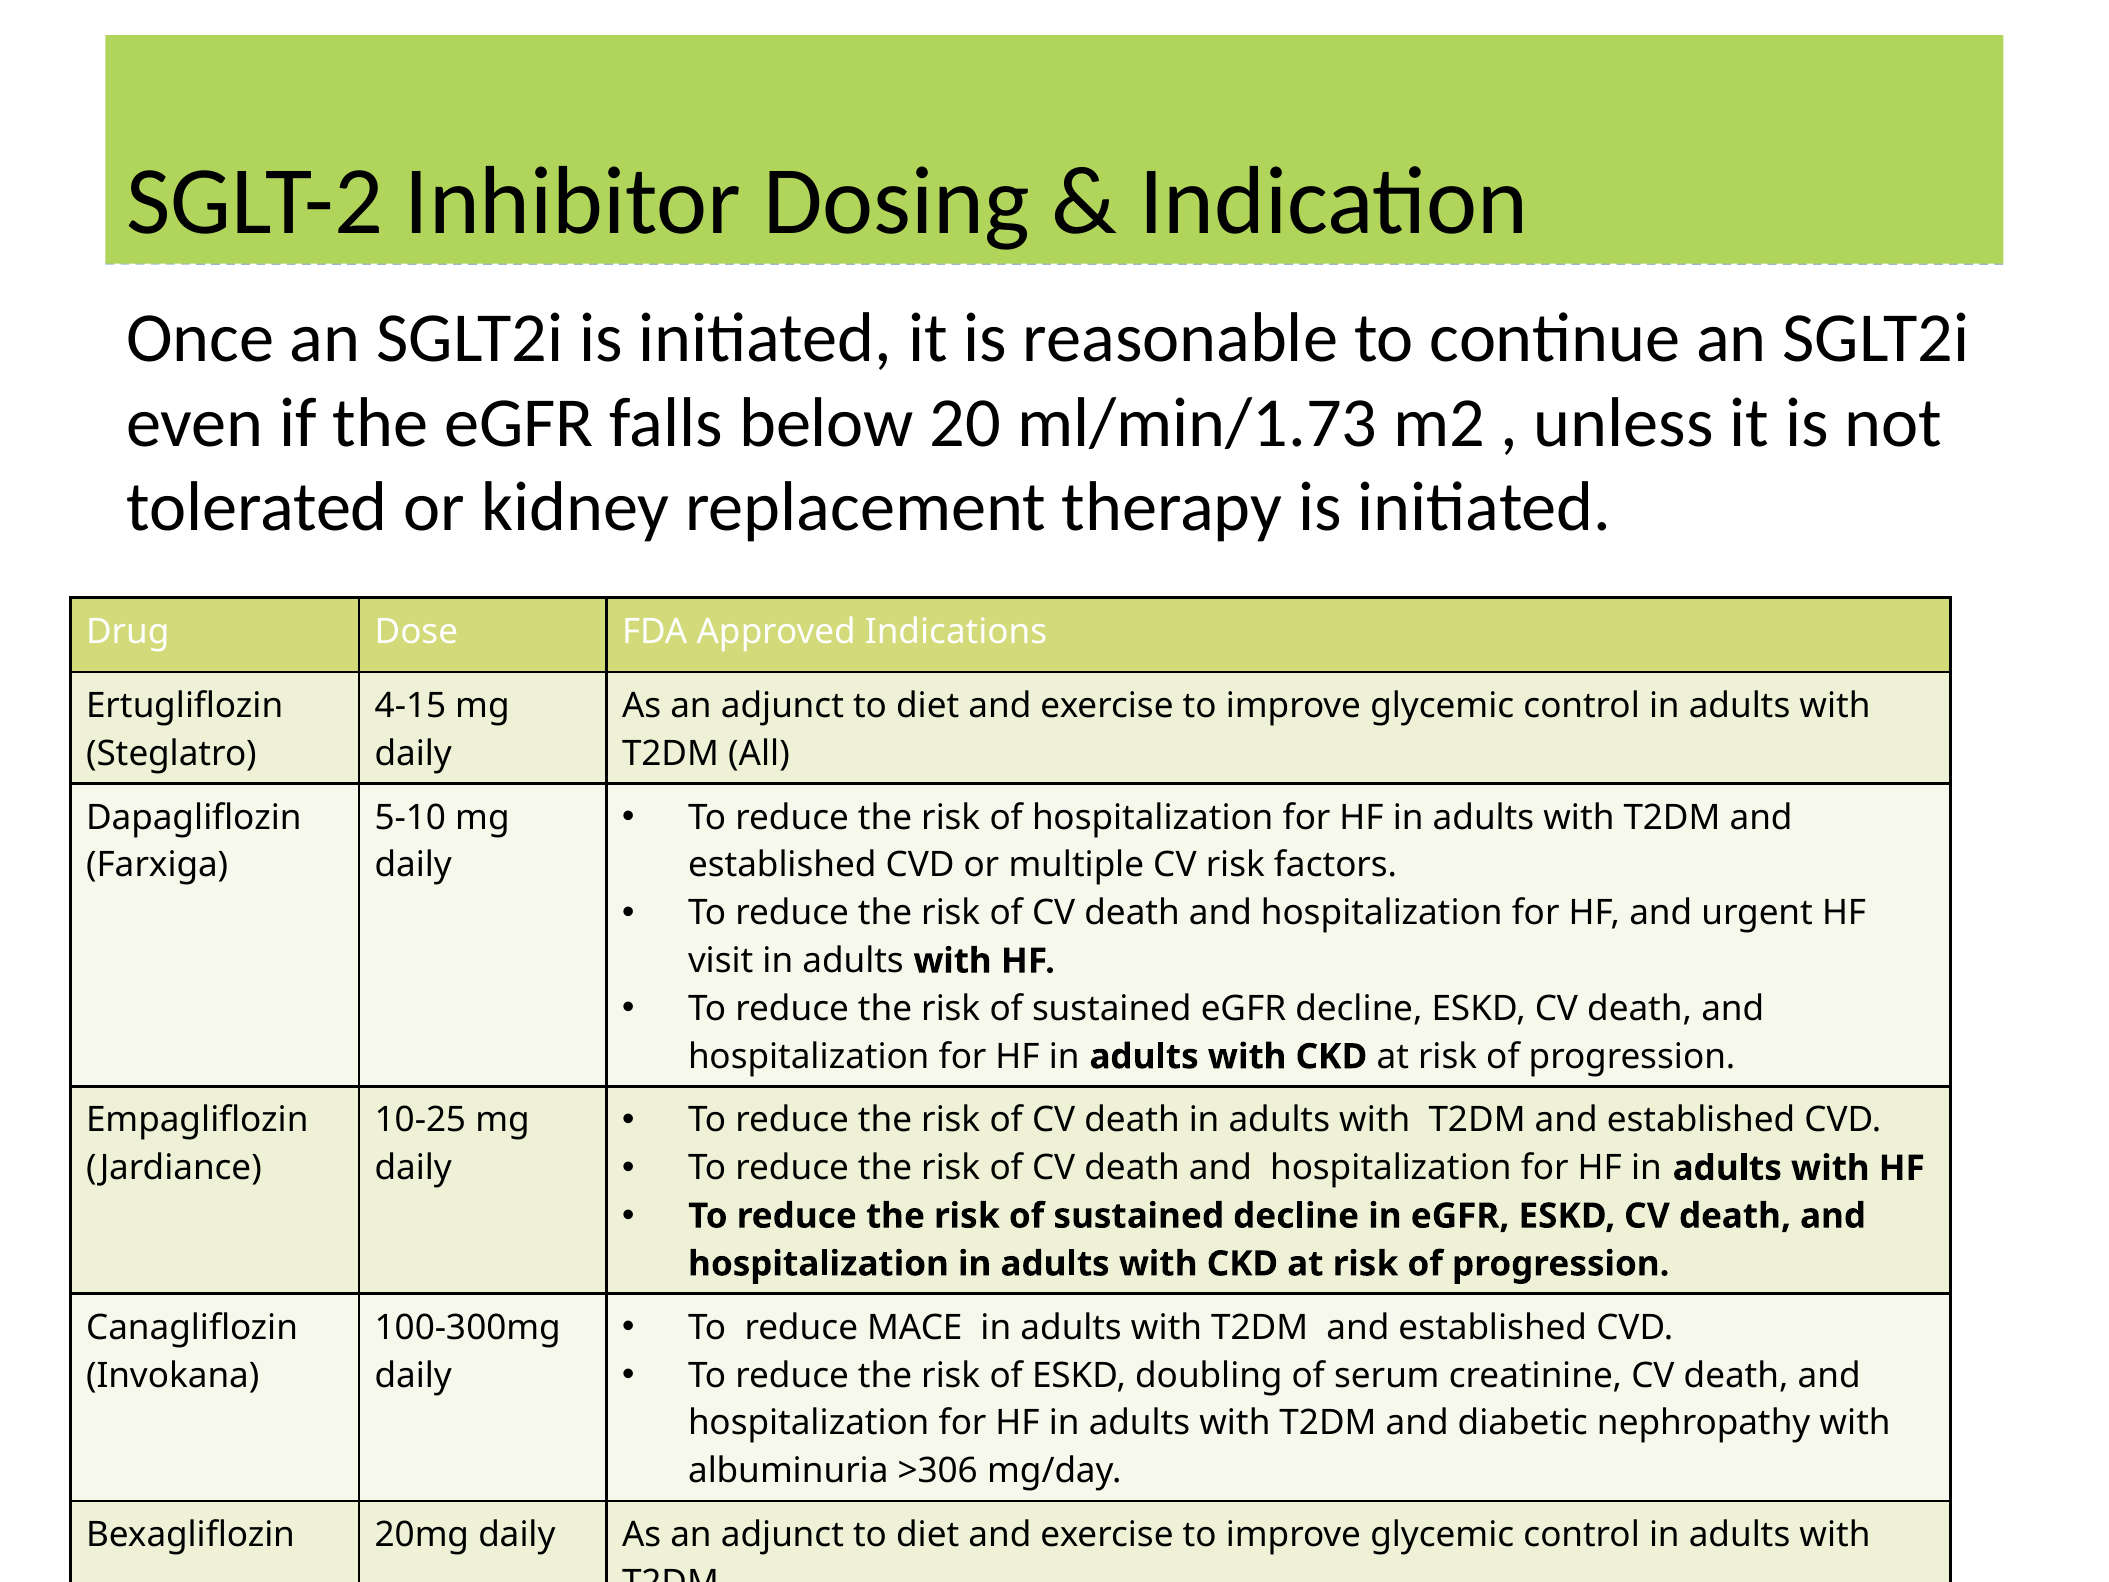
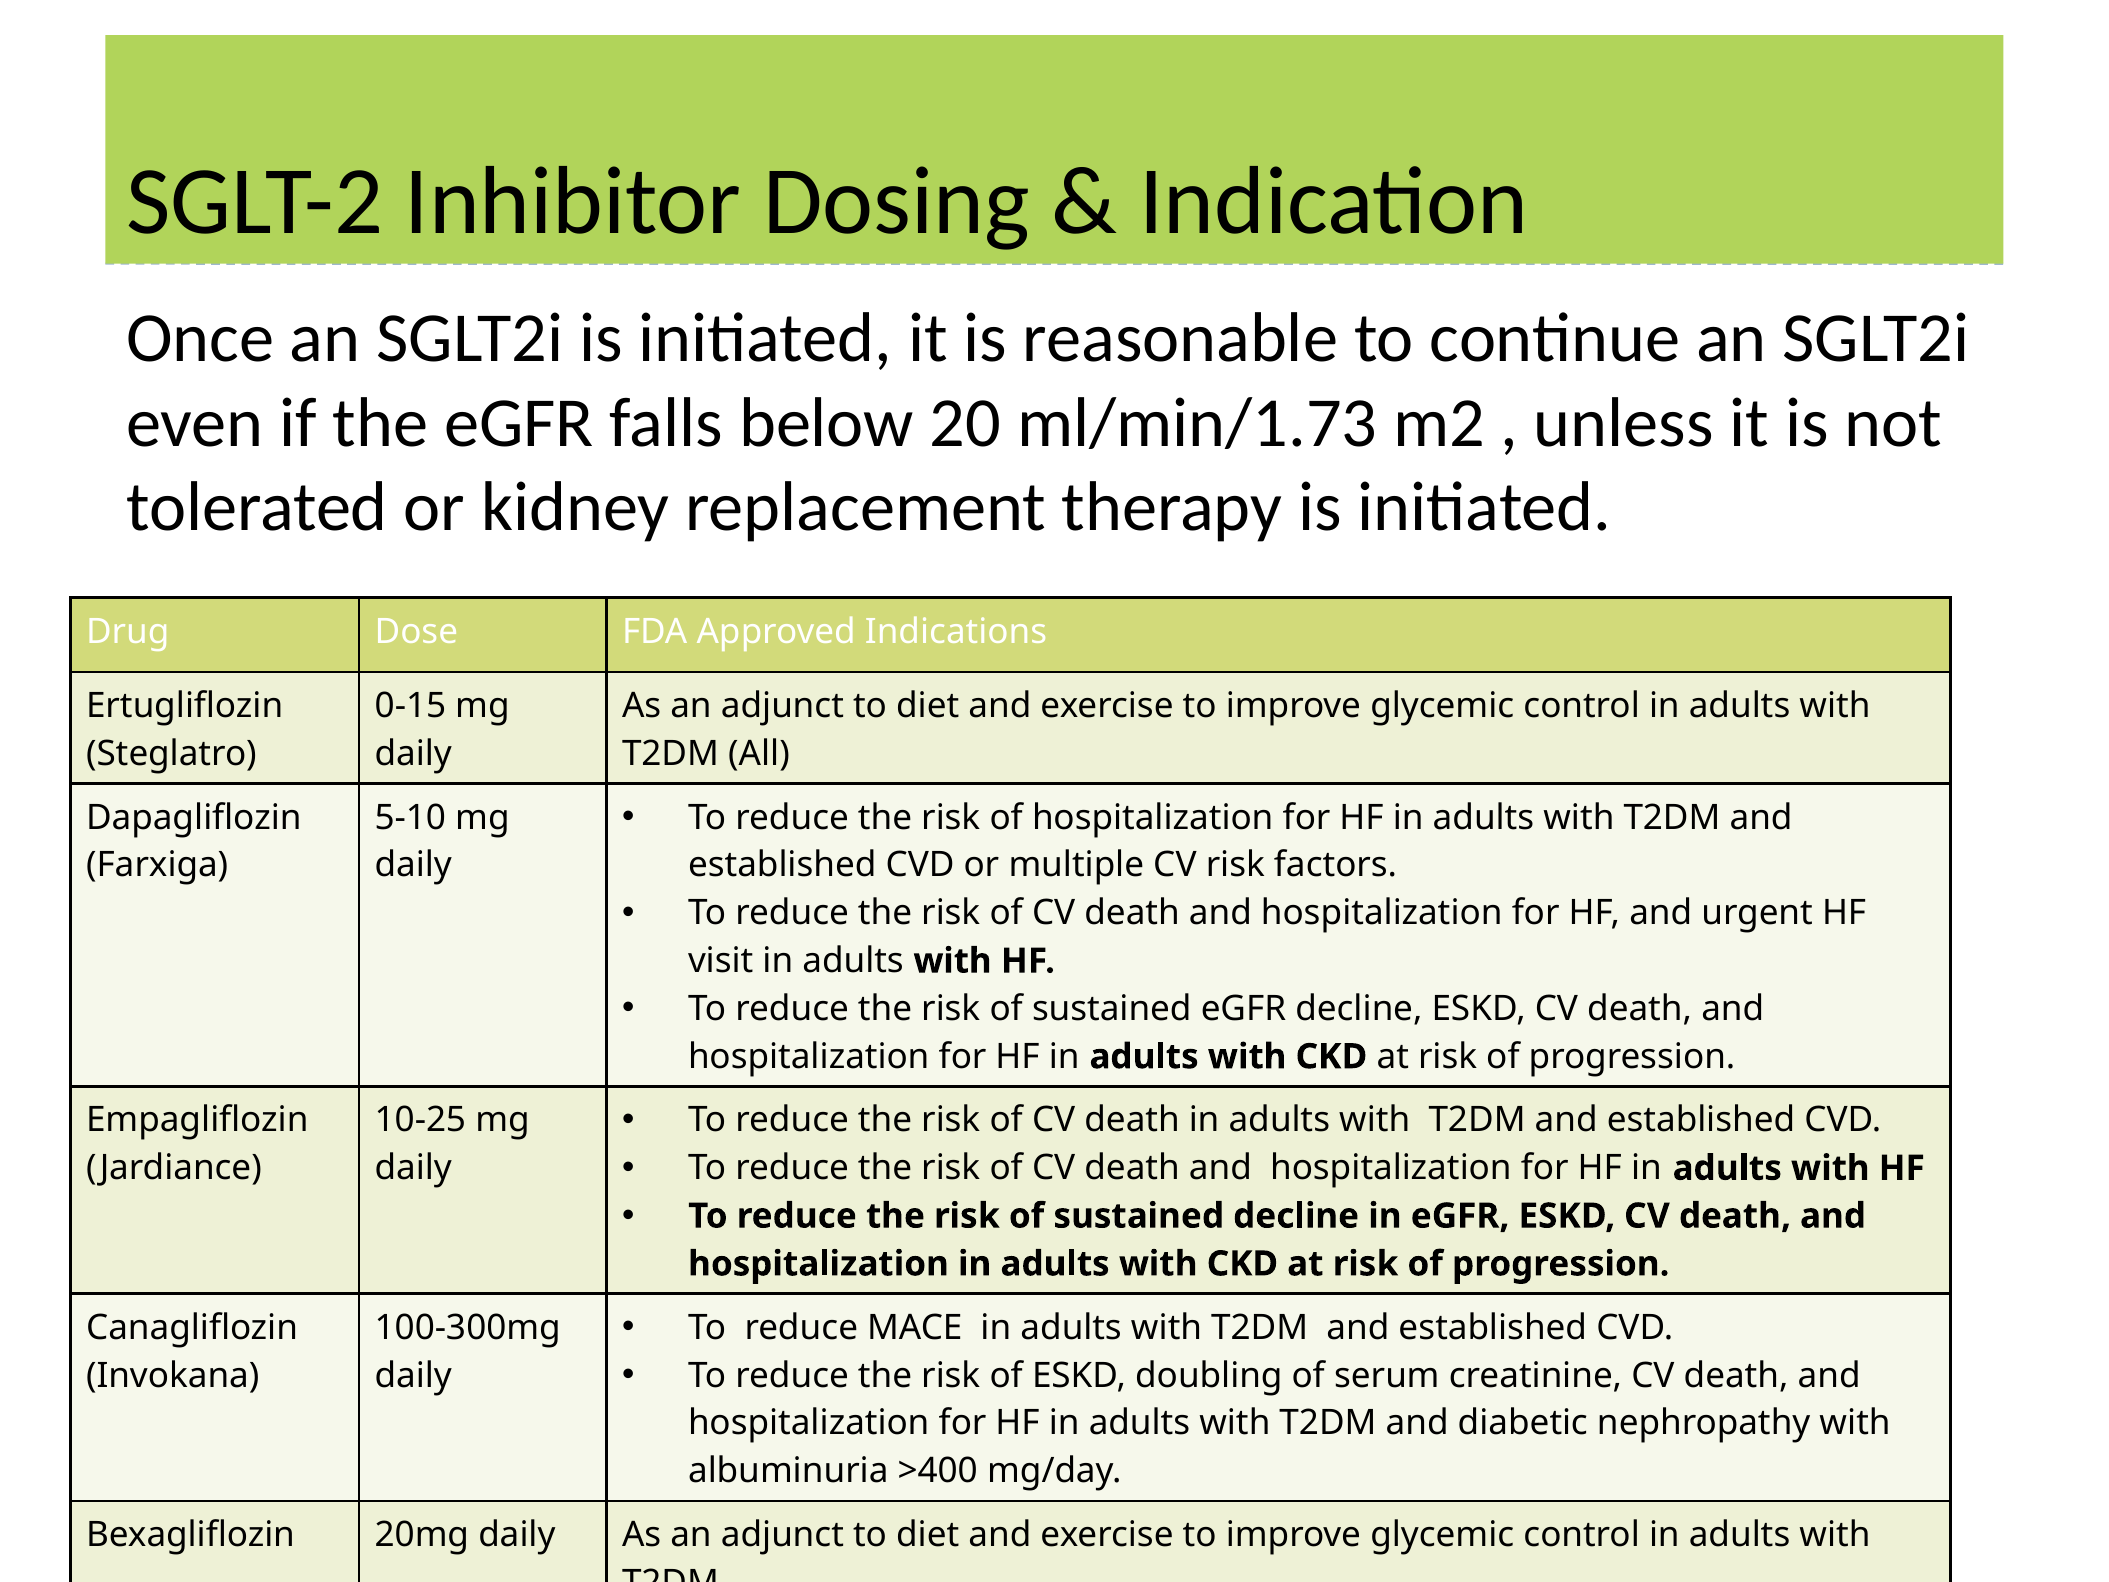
4-15: 4-15 -> 0-15 (410, 706)
>306: >306 -> >400 (938, 1471)
